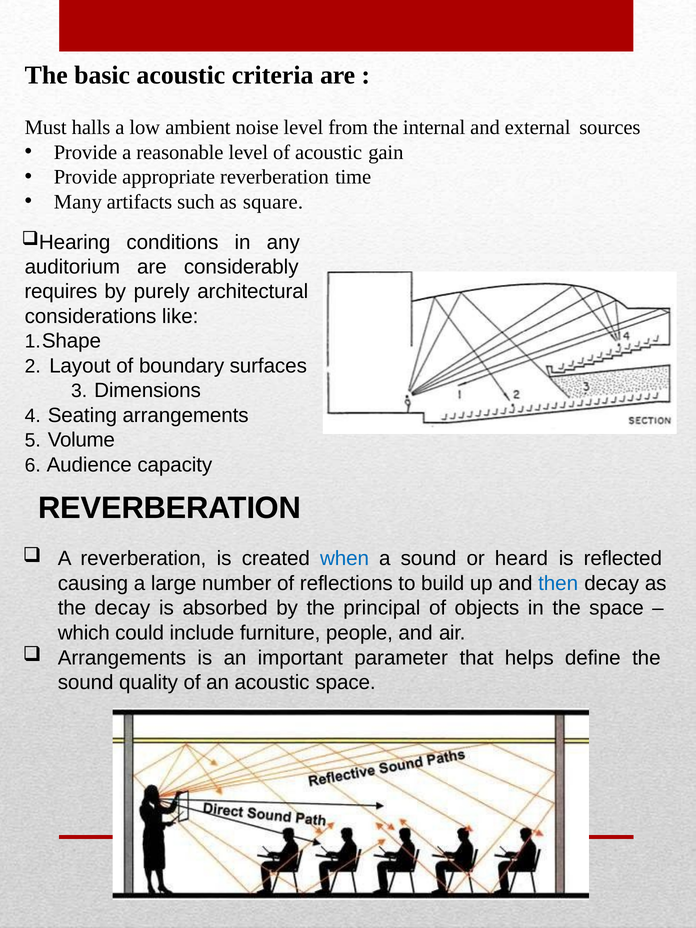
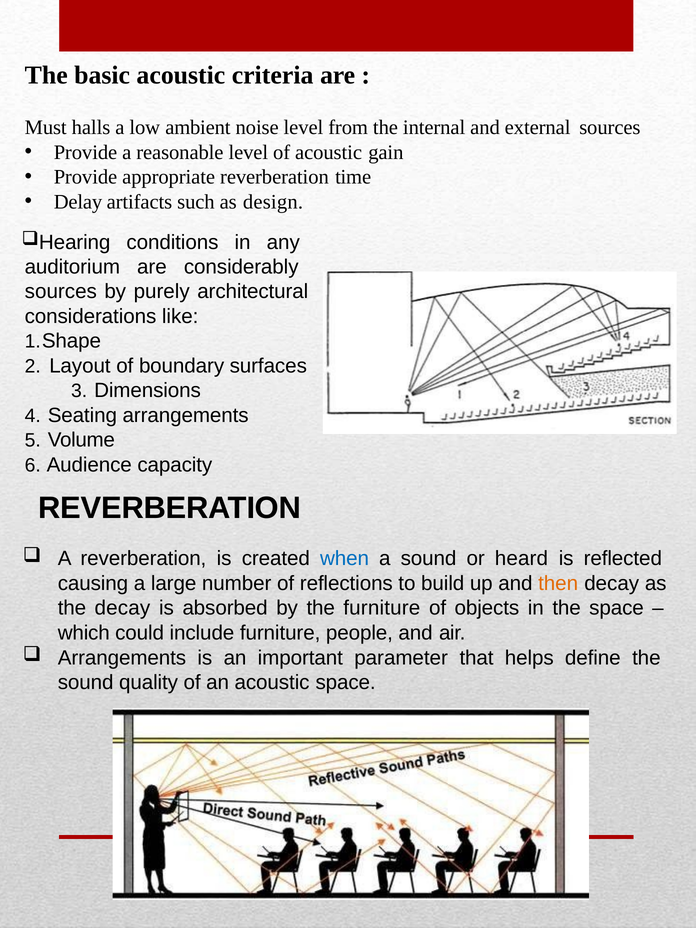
Many: Many -> Delay (78, 202)
square: square -> design (273, 202)
requires: requires -> sources (61, 292)
then colour: blue -> orange (558, 583)
the principal: principal -> furniture (382, 608)
